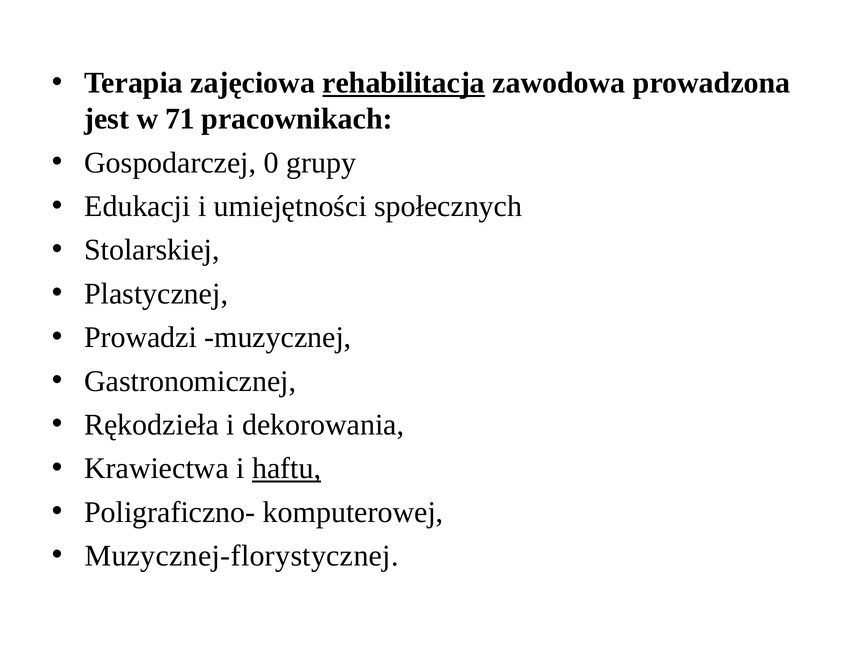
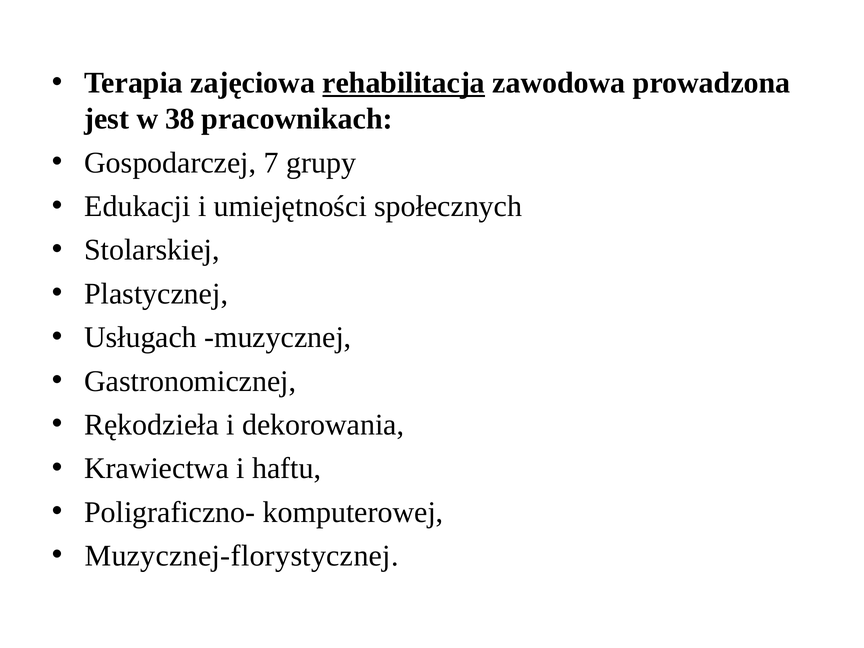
71: 71 -> 38 (180, 119)
0: 0 -> 7 (271, 163)
Prowadzi: Prowadzi -> Usługach (141, 337)
haftu underline: present -> none (287, 468)
